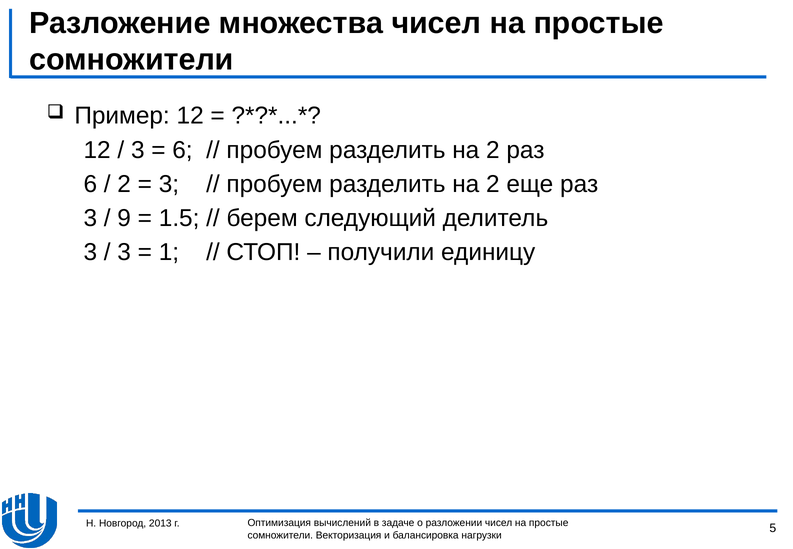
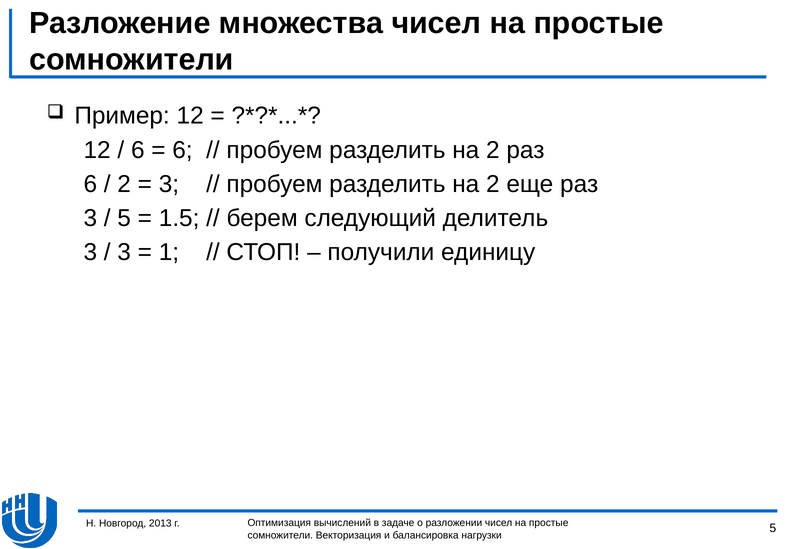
3: 3 -> 6 (138, 150)
9: 9 -> 5 (124, 218)
